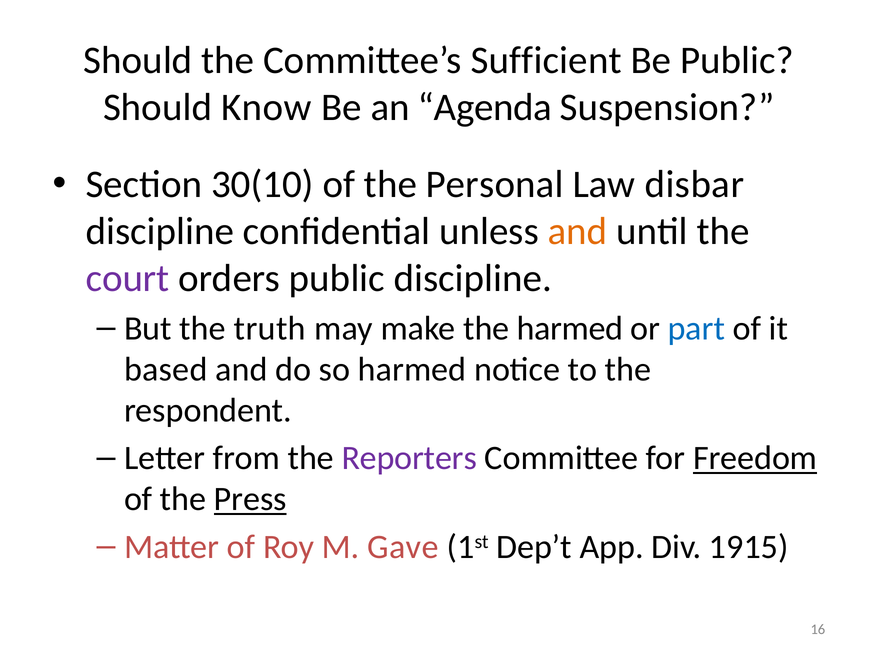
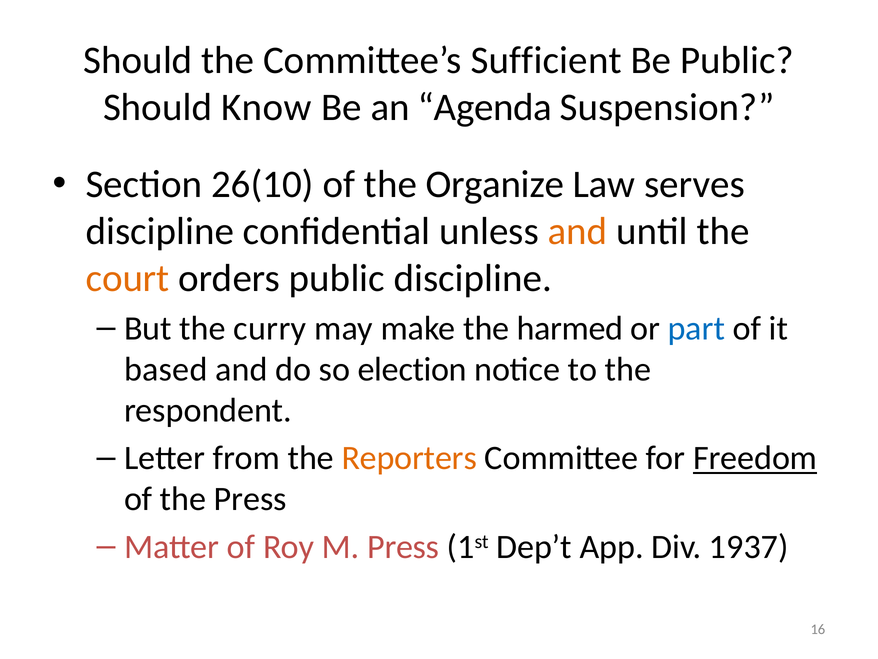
30(10: 30(10 -> 26(10 (262, 184)
Personal: Personal -> Organize (495, 184)
disbar: disbar -> serves (695, 184)
court colour: purple -> orange (128, 278)
truth: truth -> curry (270, 328)
so harmed: harmed -> election (412, 369)
Reporters colour: purple -> orange (409, 458)
Press underline: present -> none (250, 499)
M Gave: Gave -> Press (403, 546)
1915: 1915 -> 1937 (749, 546)
